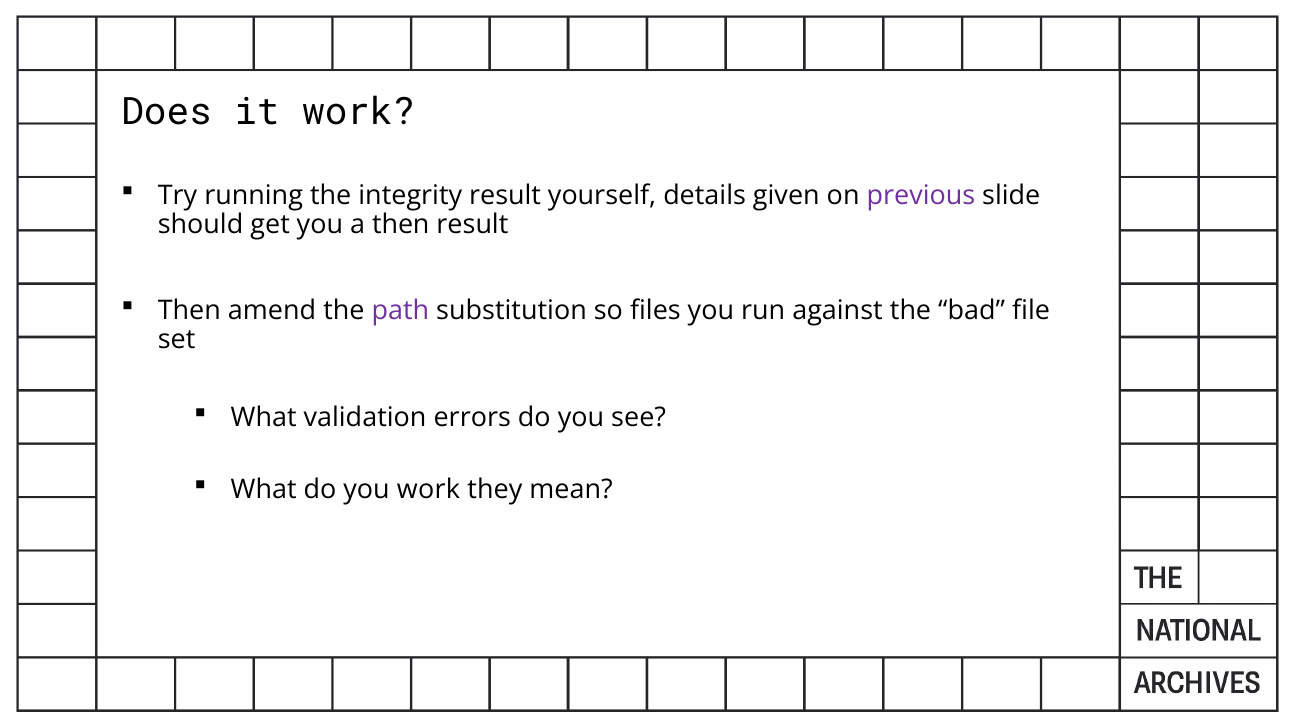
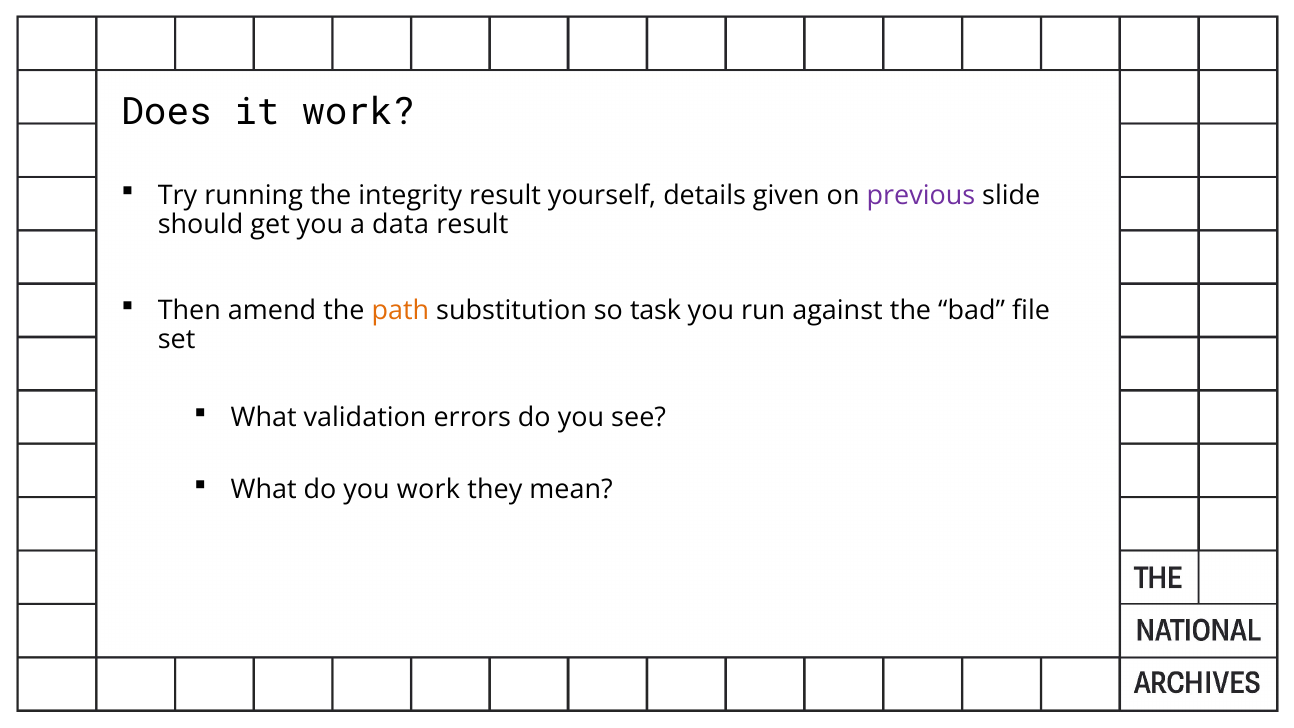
a then: then -> data (401, 225)
path colour: purple -> orange (400, 310)
files: files -> task (656, 310)
